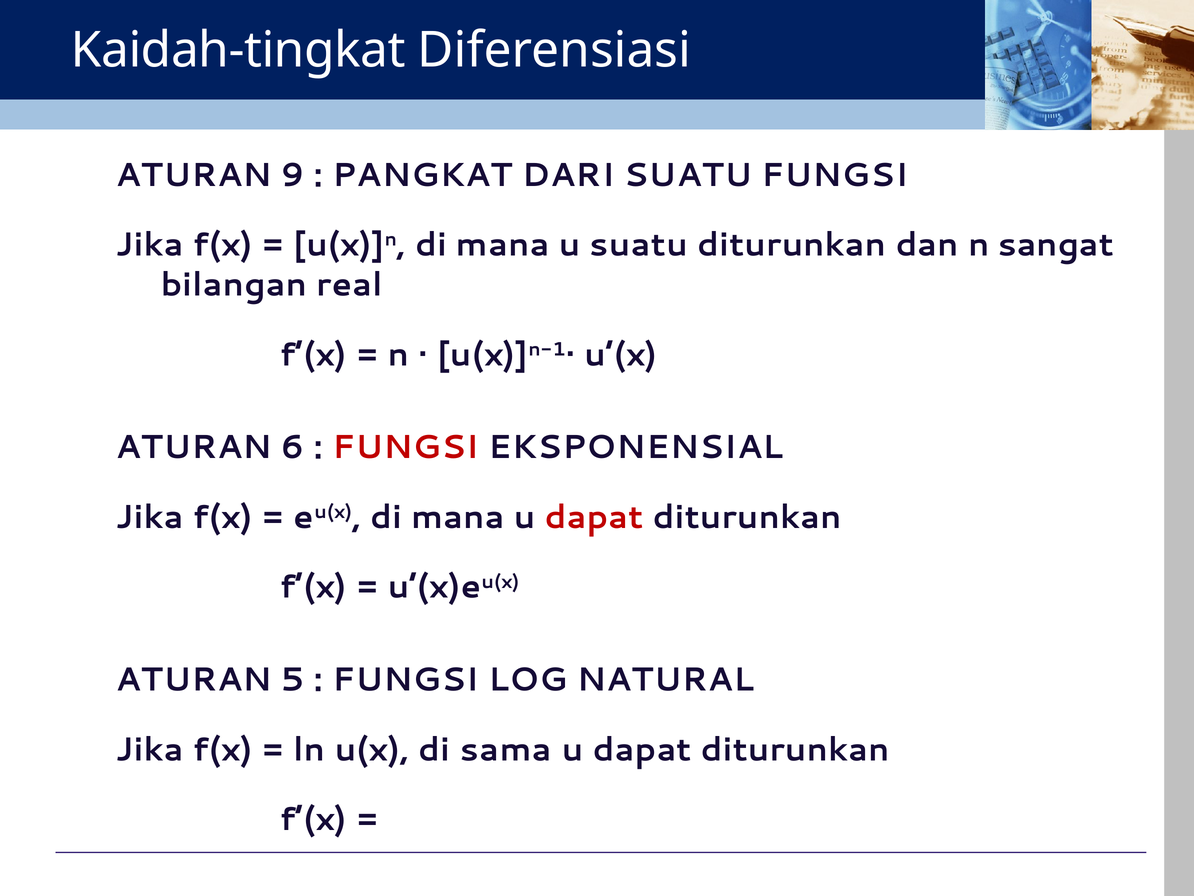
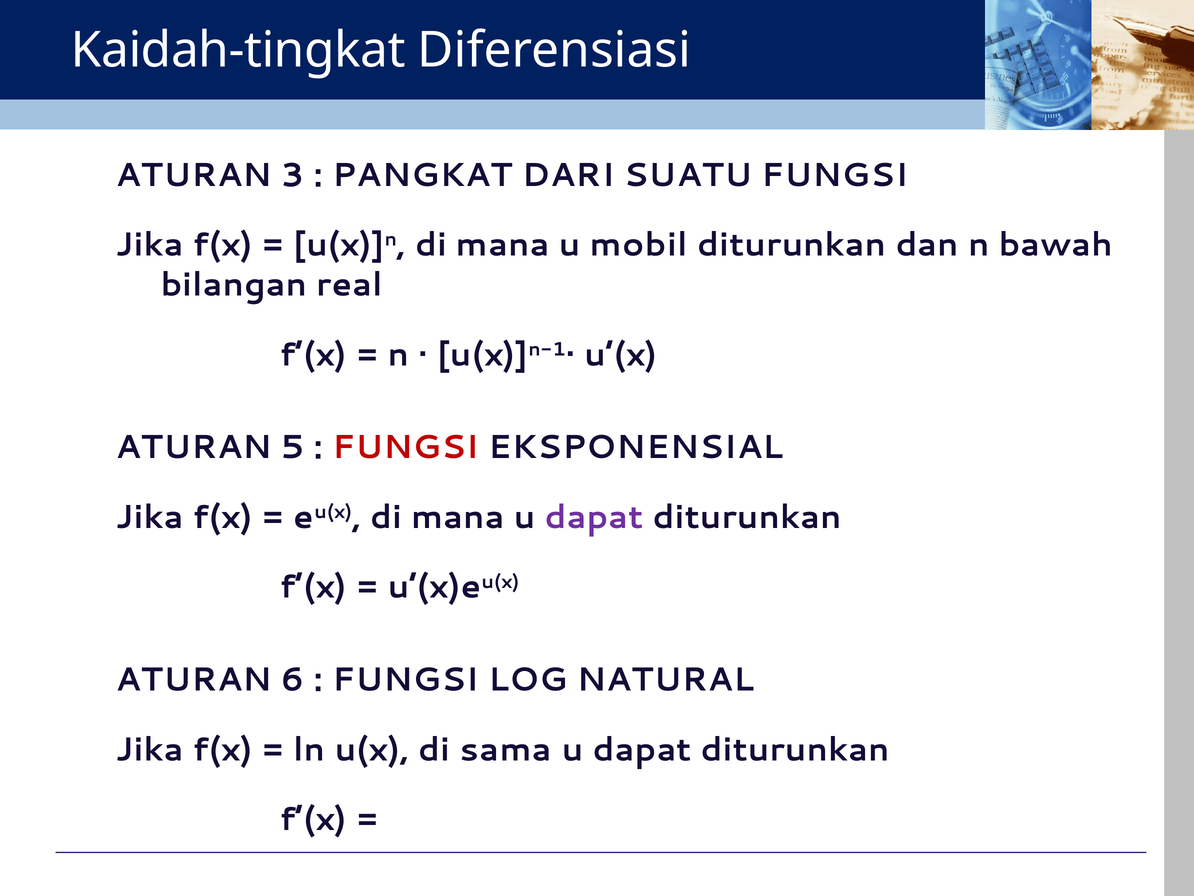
9: 9 -> 3 (293, 175)
u suatu: suatu -> mobil (639, 245)
sangat: sangat -> bawah (1056, 245)
6: 6 -> 5 (293, 447)
dapat colour: red -> purple (594, 517)
5: 5 -> 6 (293, 680)
